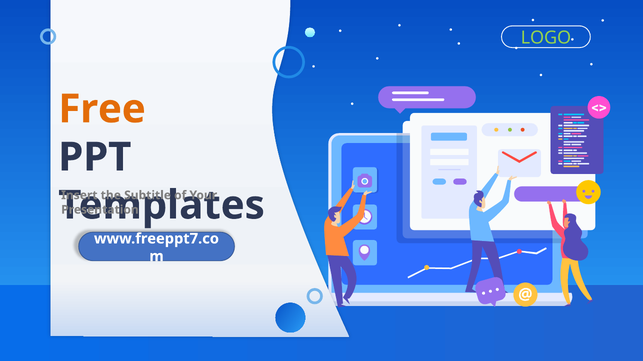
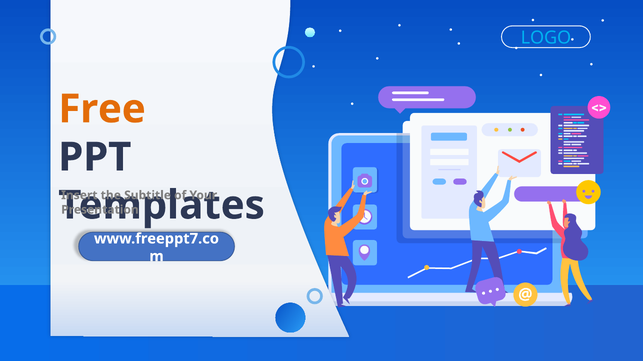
LOGO colour: light green -> light blue (546, 38)
